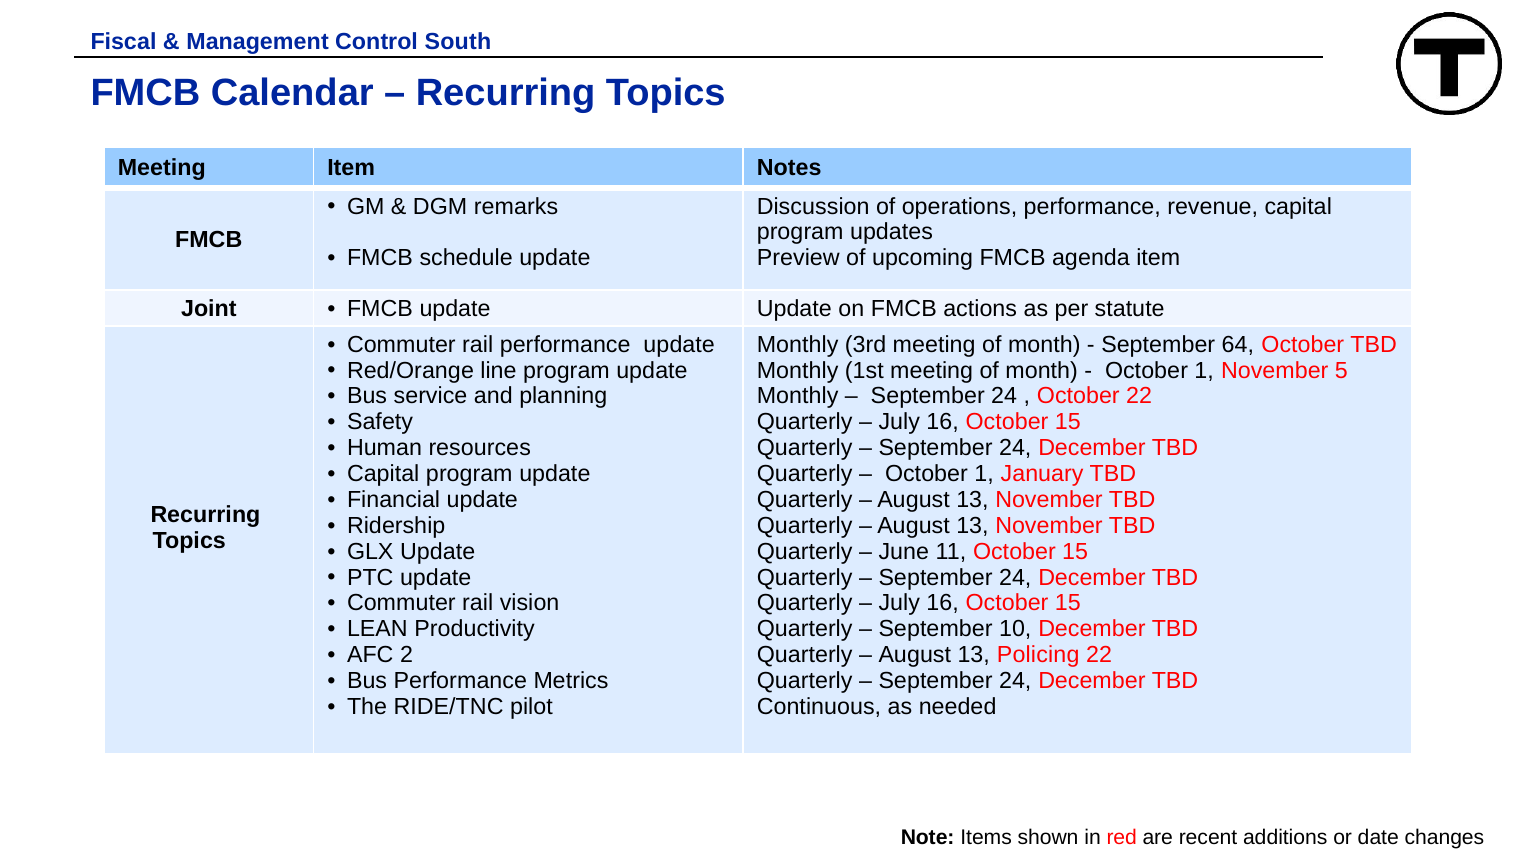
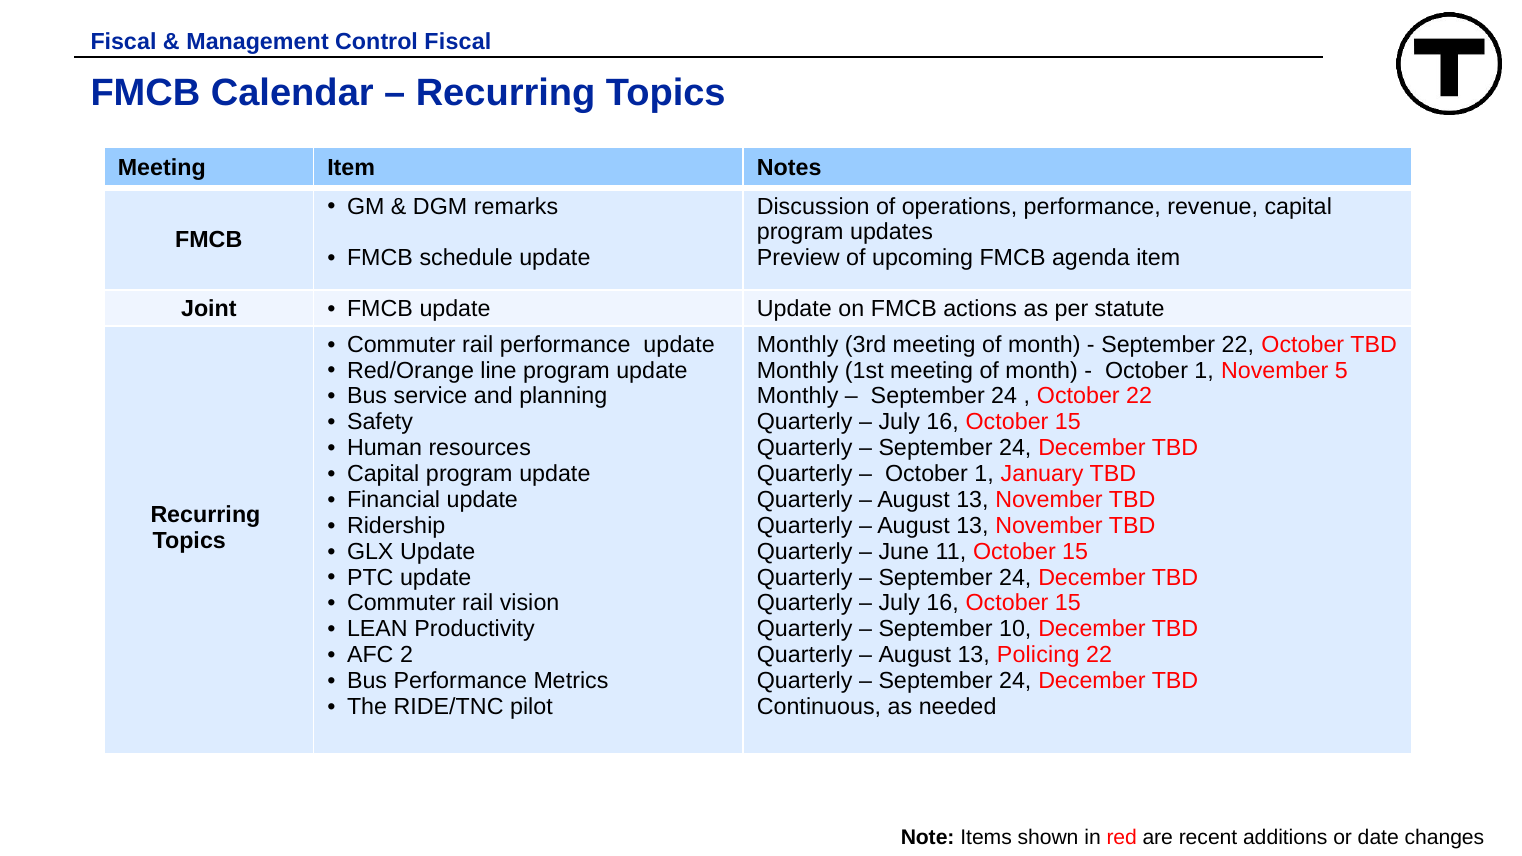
Control South: South -> Fiscal (458, 41)
September 64: 64 -> 22 (1238, 345)
